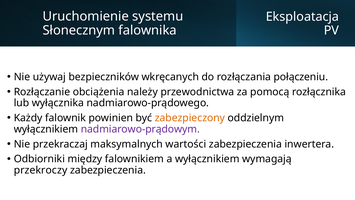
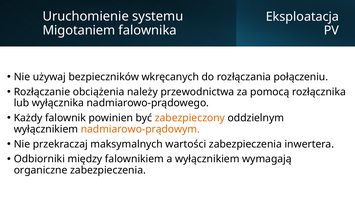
Słonecznym: Słonecznym -> Migotaniem (79, 30)
nadmiarowo-prądowym colour: purple -> orange (140, 129)
przekroczy: przekroczy -> organiczne (41, 170)
